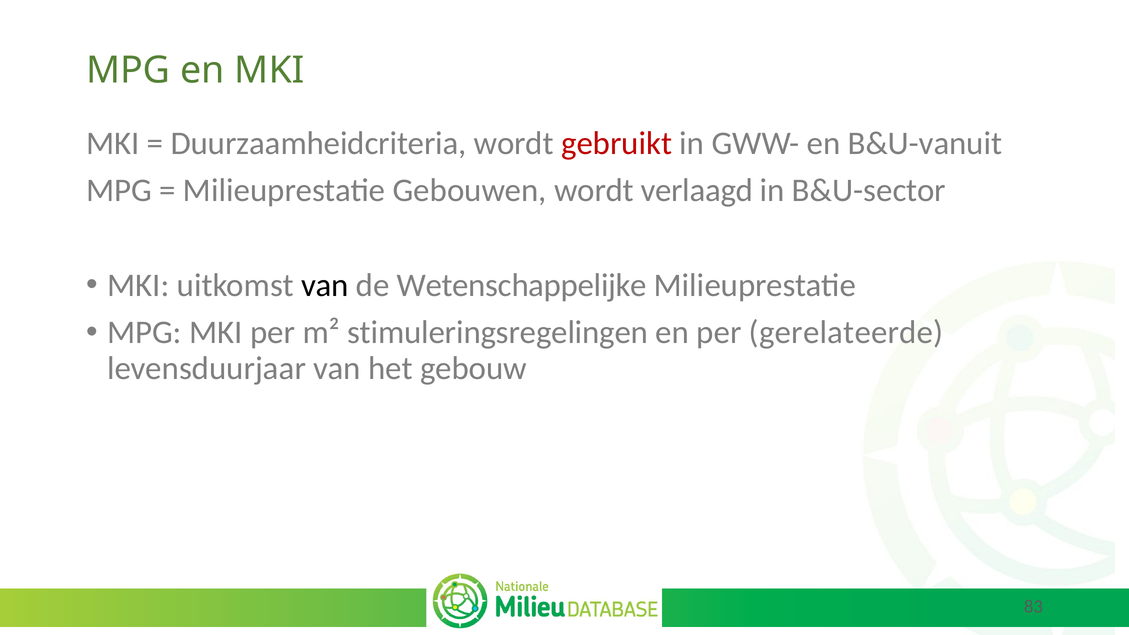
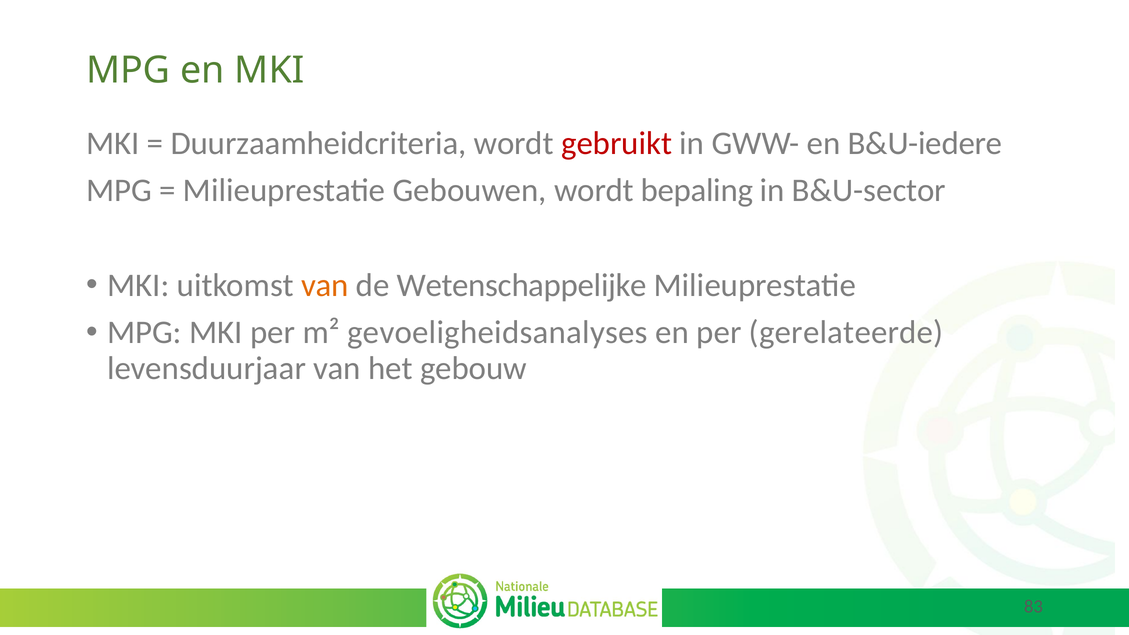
B&U-vanuit: B&U-vanuit -> B&U-iedere (925, 143)
verlaagd: verlaagd -> bepaling (697, 191)
van colour: black -> orange (325, 285)
stimuleringsregelingen: stimuleringsregelingen -> gevoeligheidsanalyses (497, 333)
